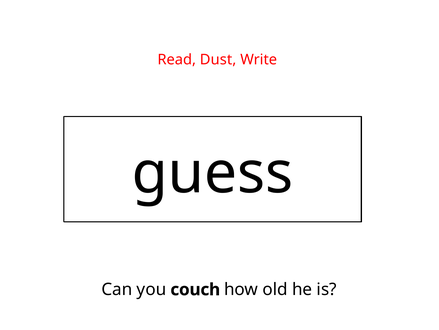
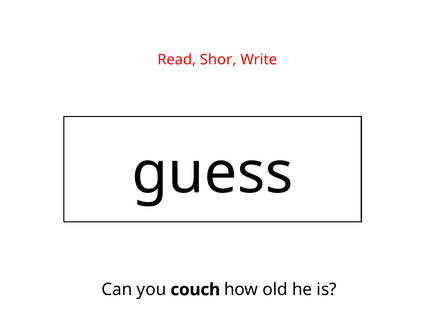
Dust: Dust -> Shor (218, 59)
